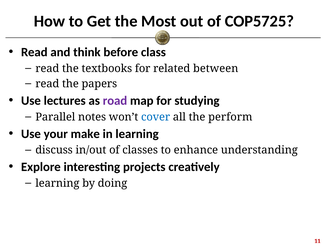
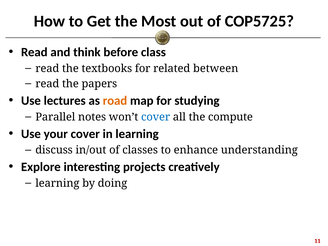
road colour: purple -> orange (115, 101)
perform: perform -> compute (230, 117)
your make: make -> cover (85, 134)
